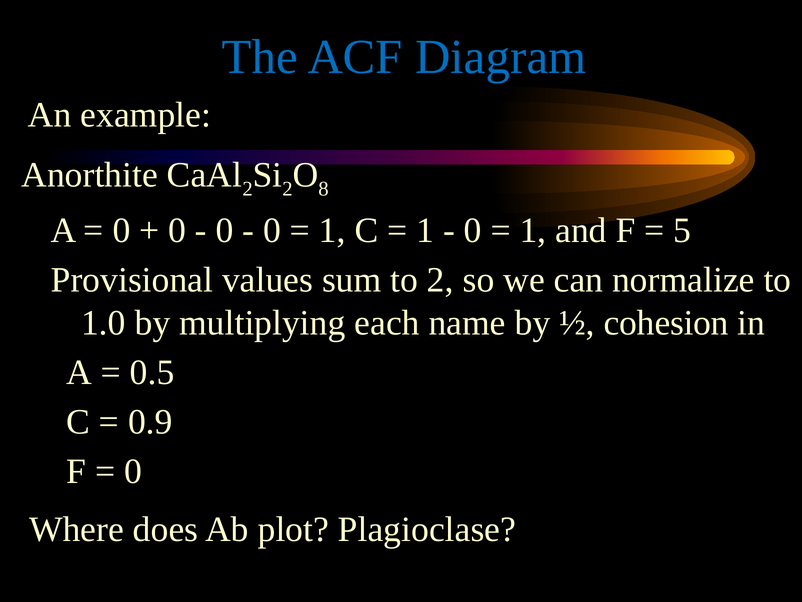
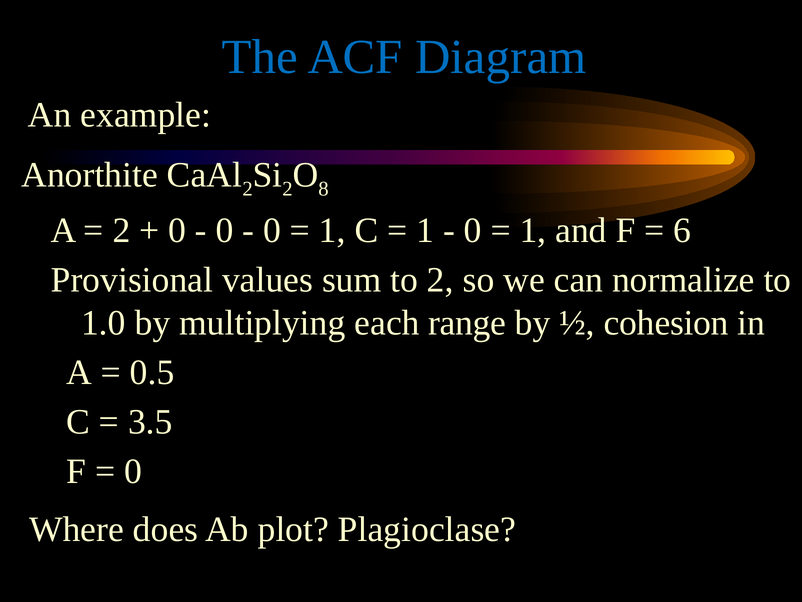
0: 0 -> 2 (121, 230)
5: 5 -> 6 (682, 230)
name: name -> range (467, 323)
0.9: 0.9 -> 3.5 (150, 422)
